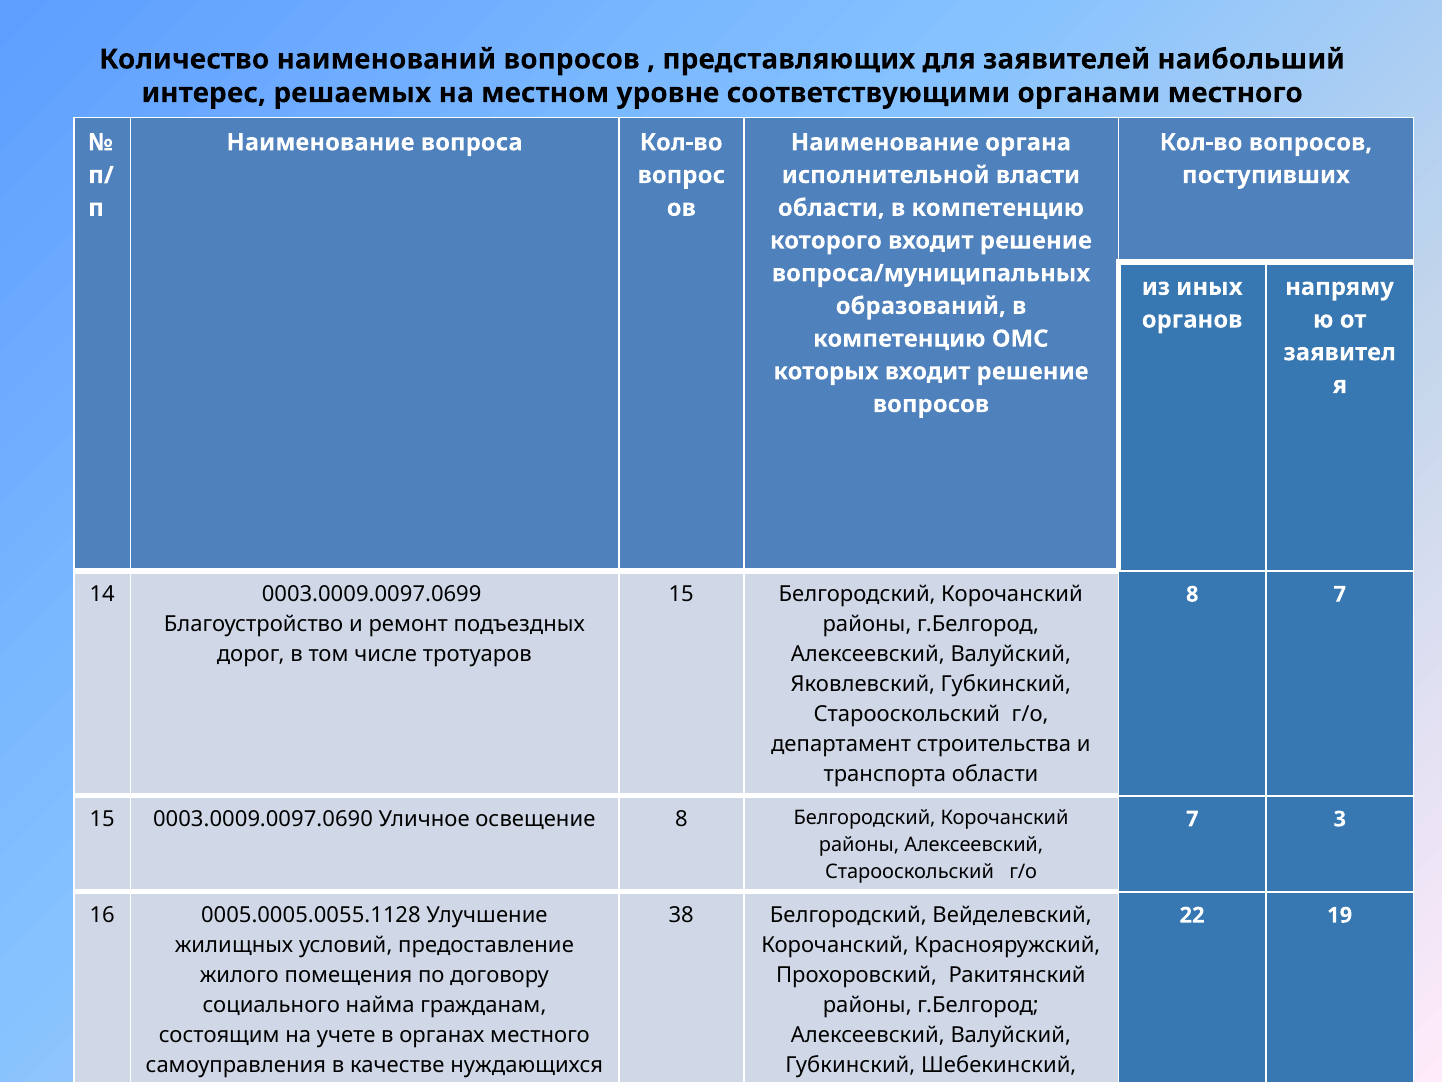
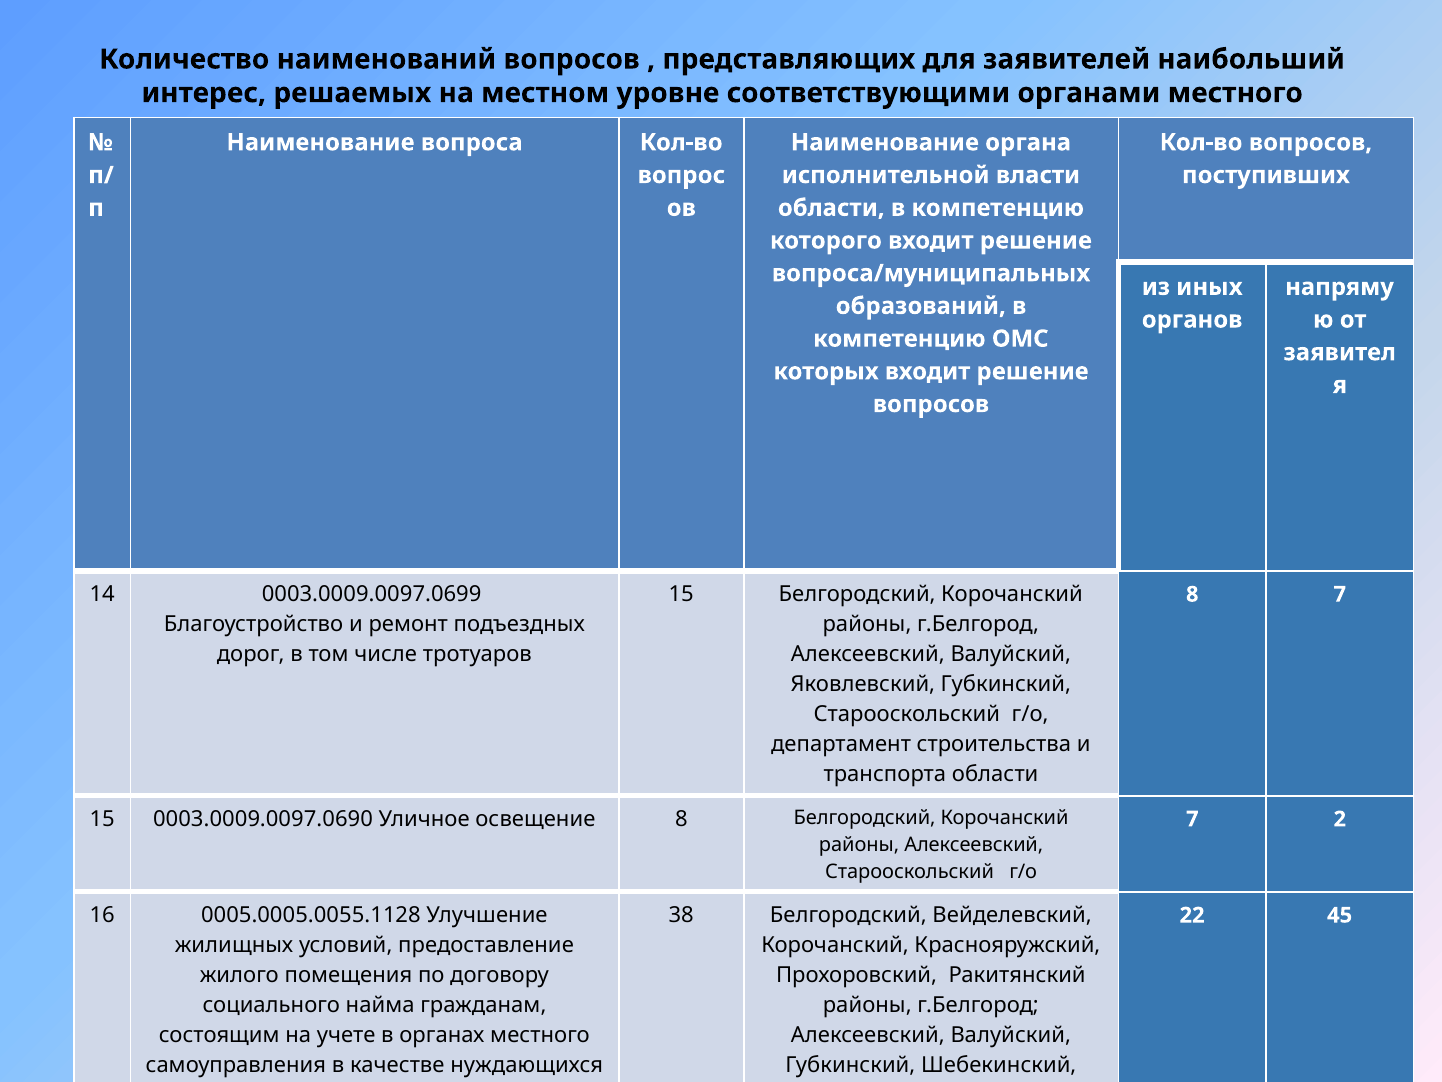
3: 3 -> 2 (1340, 819)
19: 19 -> 45 (1340, 915)
